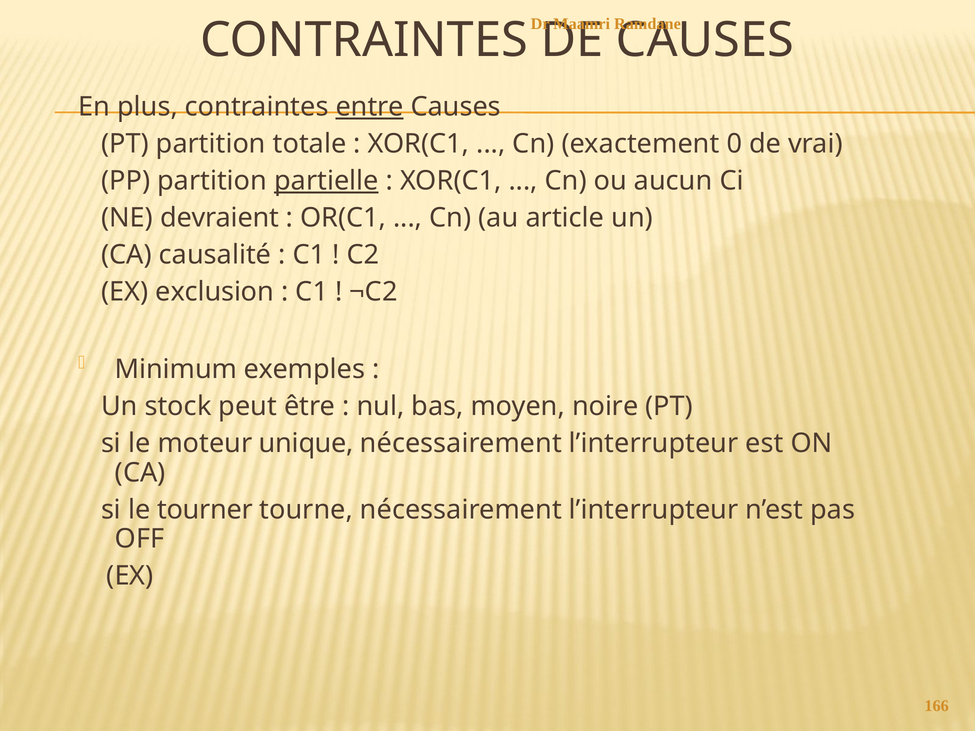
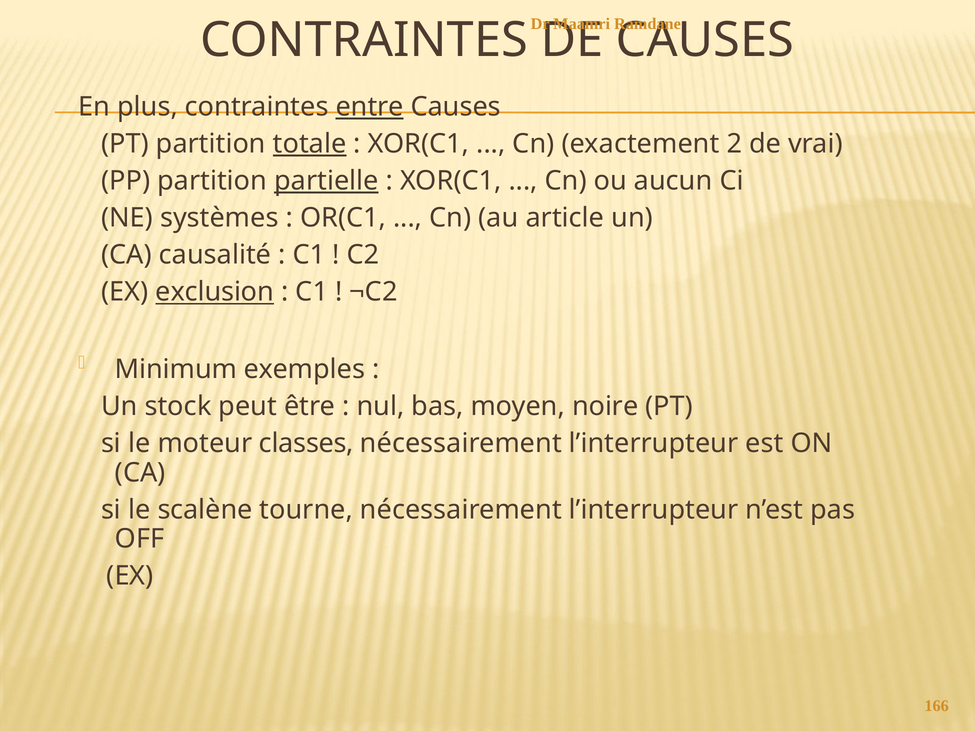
totale underline: none -> present (310, 144)
0: 0 -> 2 (734, 144)
devraient: devraient -> systèmes (219, 218)
exclusion underline: none -> present (215, 292)
unique: unique -> classes (306, 443)
tourner: tourner -> scalène (205, 510)
